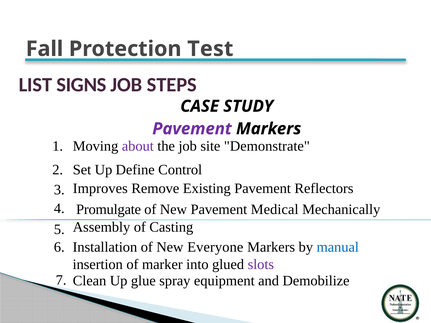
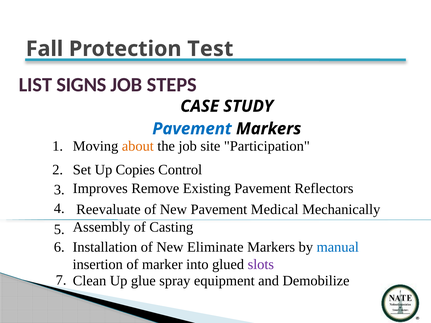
Pavement colour: purple -> blue (192, 129)
about colour: purple -> orange (138, 146)
Demonstrate: Demonstrate -> Participation (267, 146)
Define: Define -> Copies (135, 170)
Promulgate: Promulgate -> Reevaluate (108, 209)
Everyone: Everyone -> Eliminate (215, 247)
